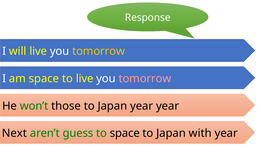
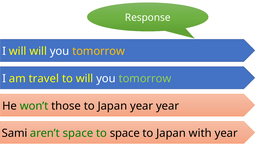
will live: live -> will (38, 51)
am space: space -> travel (44, 79)
to live: live -> will (85, 79)
tomorrow colour: pink -> light green (145, 79)
Next: Next -> Sami (15, 133)
aren’t guess: guess -> space (78, 133)
